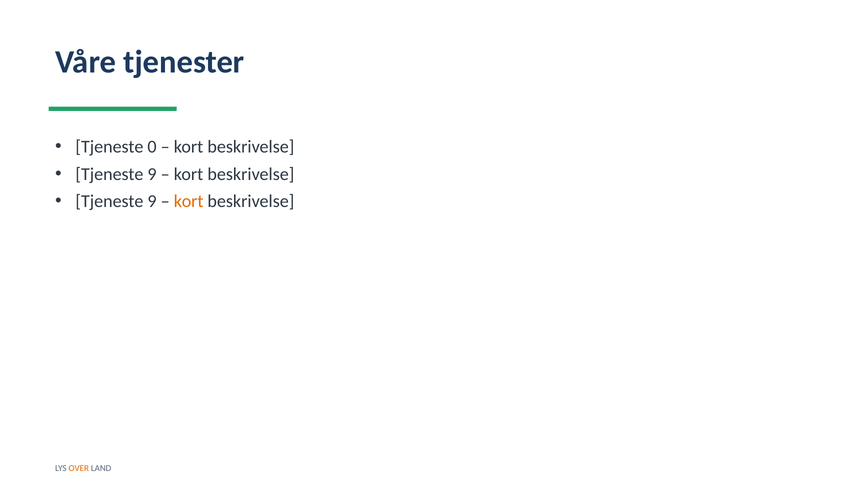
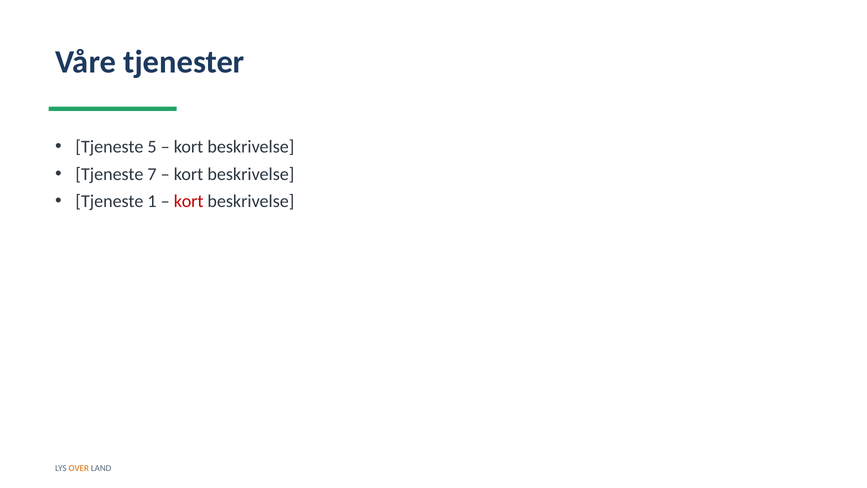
0: 0 -> 5 (152, 147)
9: 9 -> 7 (152, 174)
9: 9 -> 1 (152, 201)
kort colour: orange -> red (189, 201)
